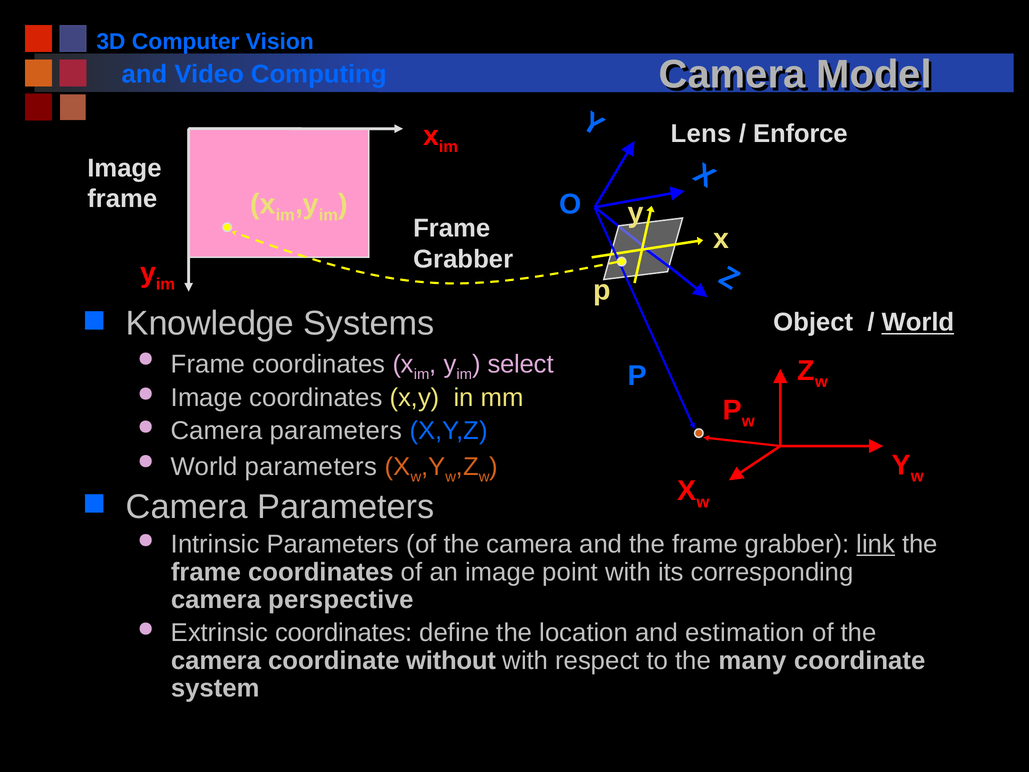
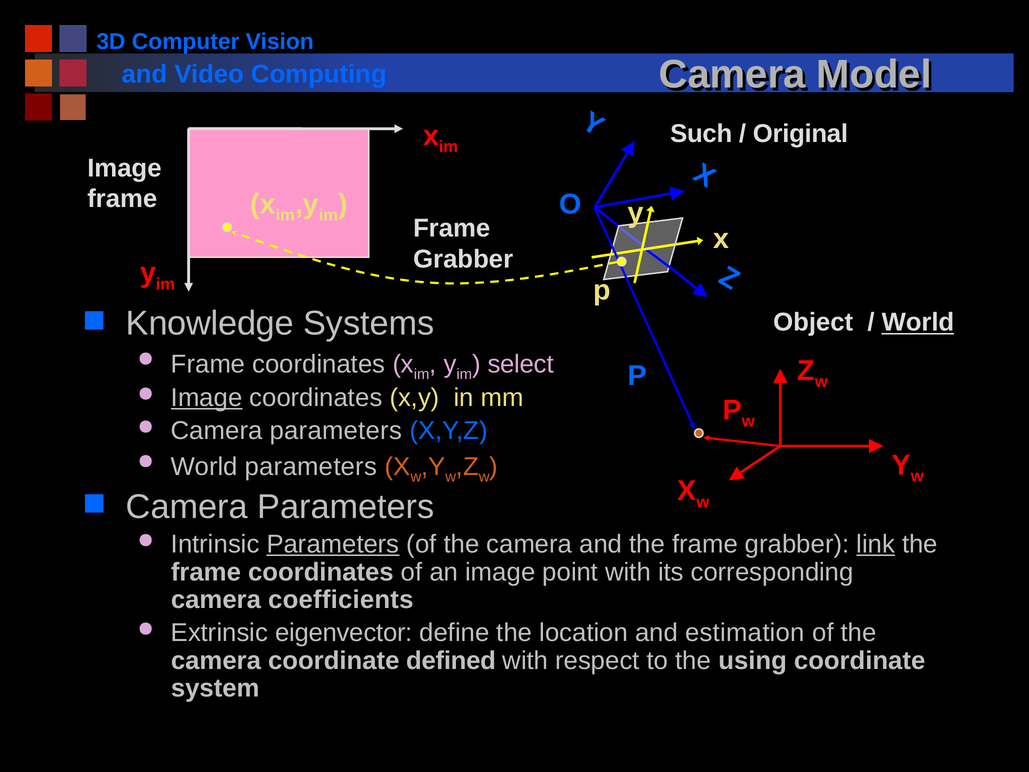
Lens: Lens -> Such (701, 134)
Enforce: Enforce -> Original (800, 134)
Image underline: none -> present (207, 398)
Parameters underline: none -> present (333, 544)
perspective: perspective -> coefficients (341, 600)
Extrinsic coordinates: coordinates -> eigenvector (344, 633)
without: without -> defined (451, 660)
many: many -> using (753, 660)
